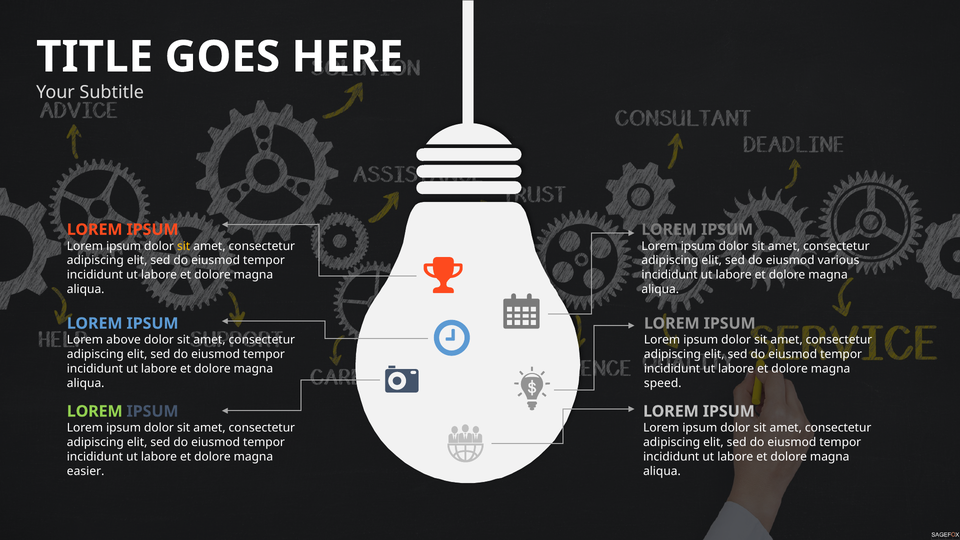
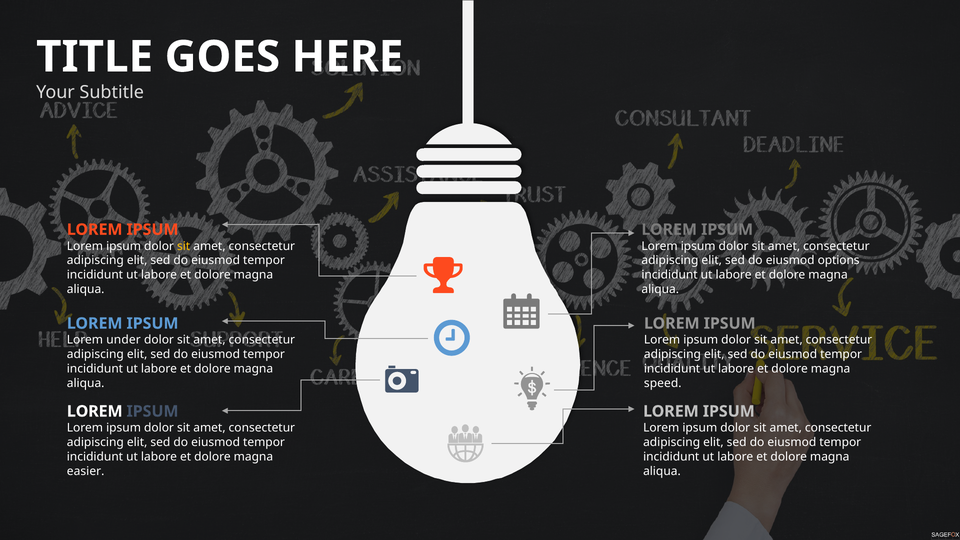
various: various -> options (839, 260)
above: above -> under (124, 340)
LOREM colour: light green -> white (95, 411)
